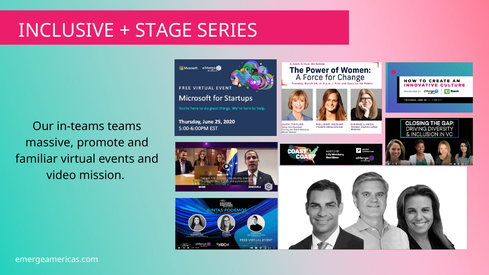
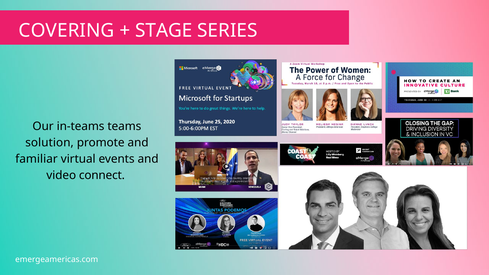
INCLUSIVE: INCLUSIVE -> COVERING (67, 30)
massive: massive -> solution (49, 143)
mission: mission -> connect (102, 175)
